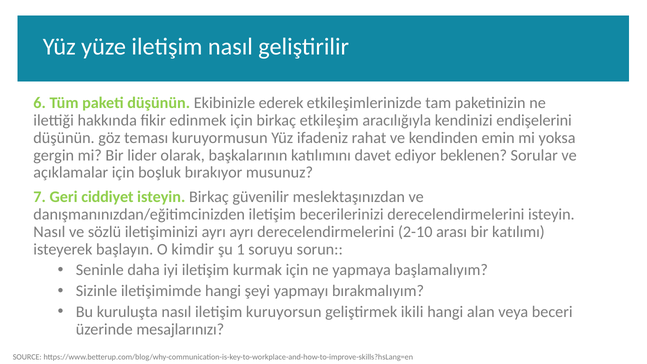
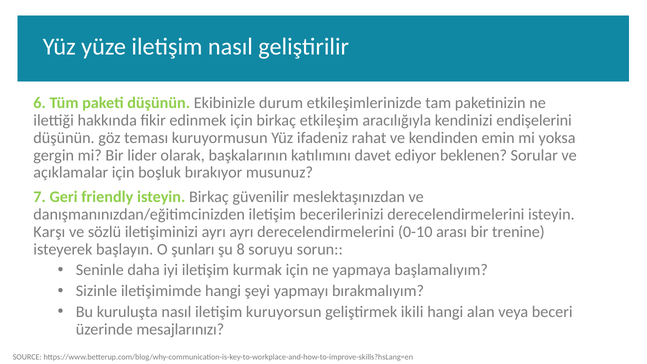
ederek: ederek -> durum (281, 103)
ciddiyet: ciddiyet -> friendly (107, 197)
Nasıl: Nasıl -> Karşı (49, 232)
2-10: 2-10 -> 0-10 (415, 232)
katılımı: katılımı -> trenine (518, 232)
kimdir: kimdir -> şunları (193, 249)
1: 1 -> 8 (241, 249)
